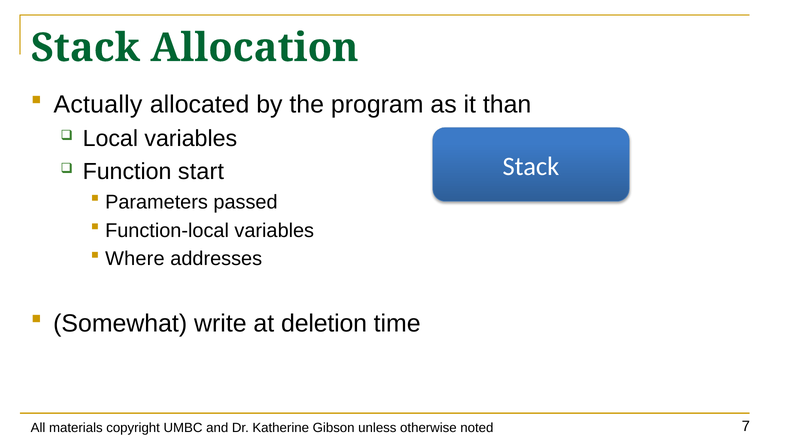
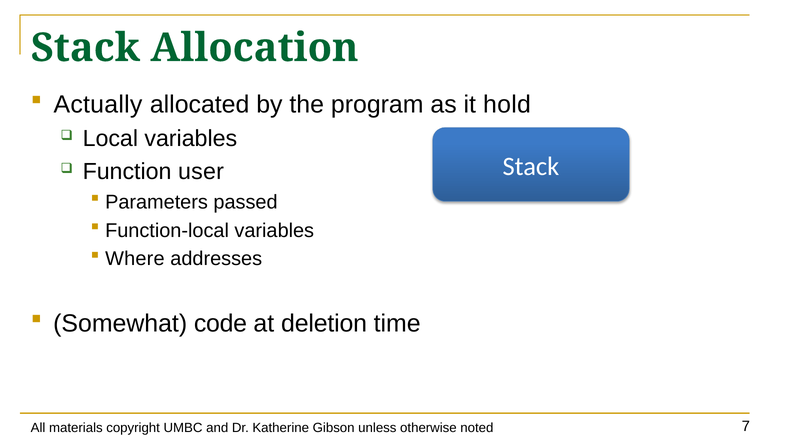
than: than -> hold (507, 104)
start: start -> user (201, 172)
write: write -> code (220, 323)
